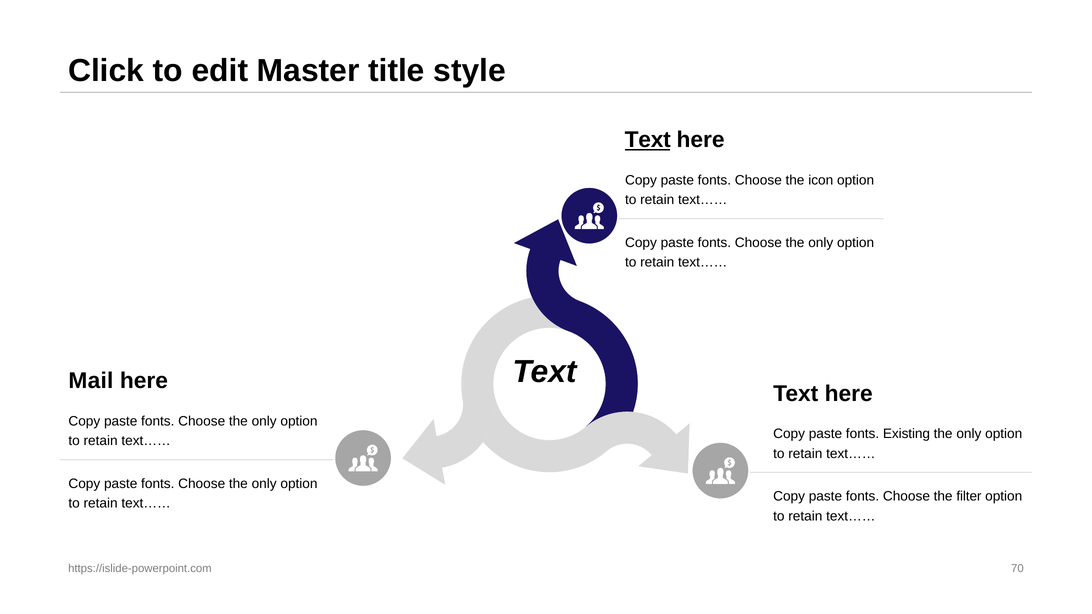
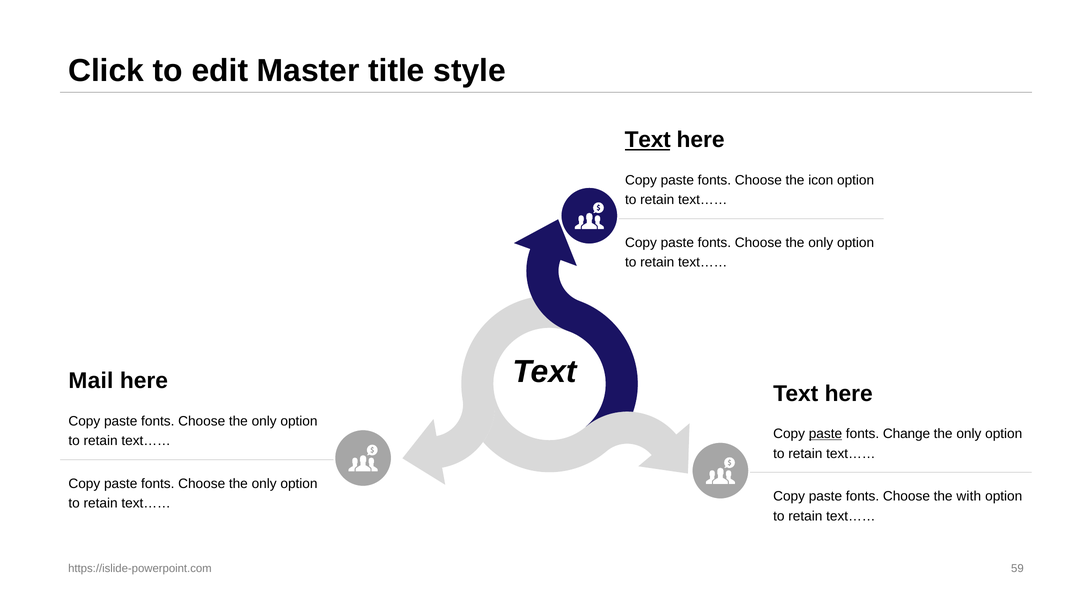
paste underline: none -> present (825, 434)
Existing: Existing -> Change (907, 434)
filter: filter -> with (969, 497)
70: 70 -> 59 (1017, 569)
